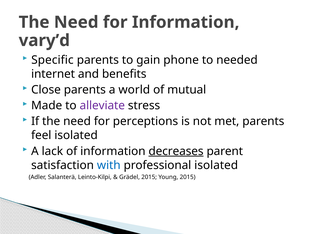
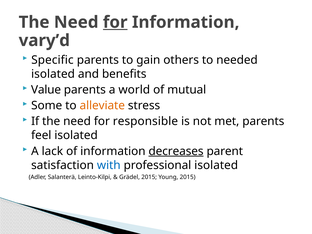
for underline: none -> present (115, 22)
phone: phone -> others (181, 60)
internet: internet -> isolated (53, 74)
Close: Close -> Value (46, 90)
Made: Made -> Some (47, 106)
alleviate colour: purple -> orange (102, 106)
perceptions: perceptions -> responsible (145, 121)
